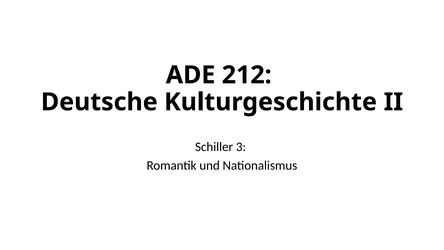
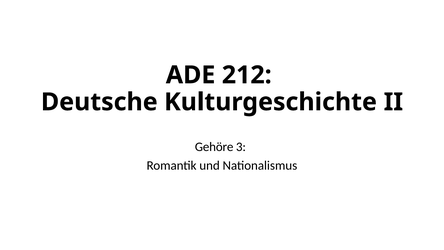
Schiller: Schiller -> Gehöre (214, 147)
